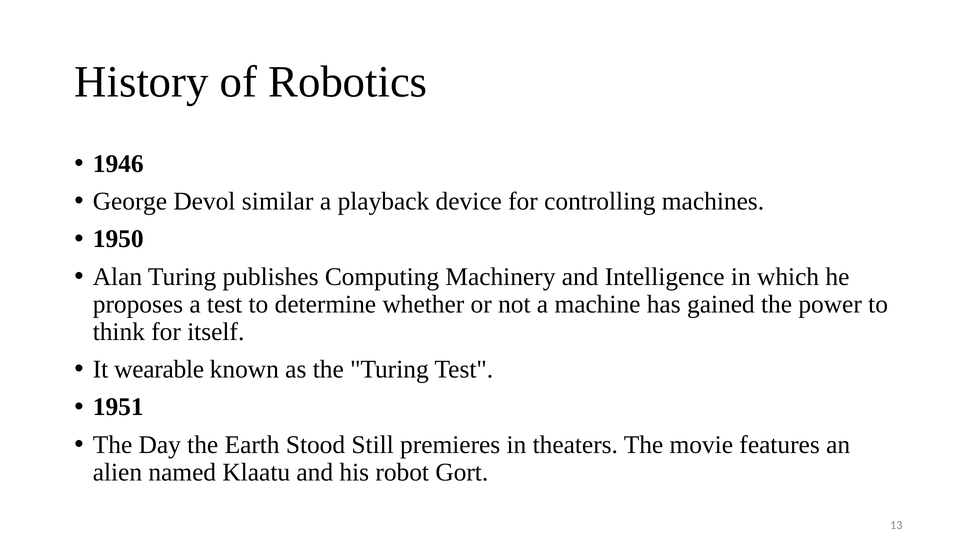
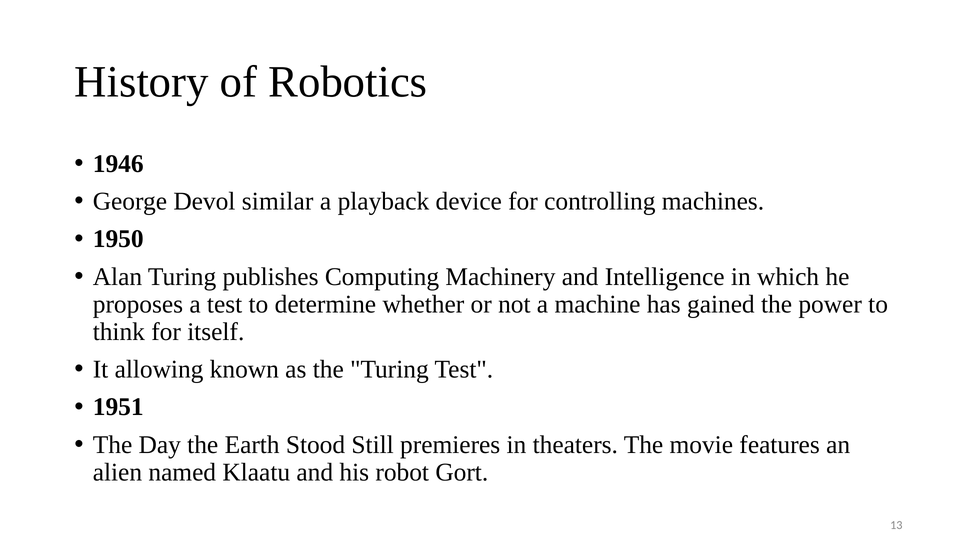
wearable: wearable -> allowing (159, 369)
